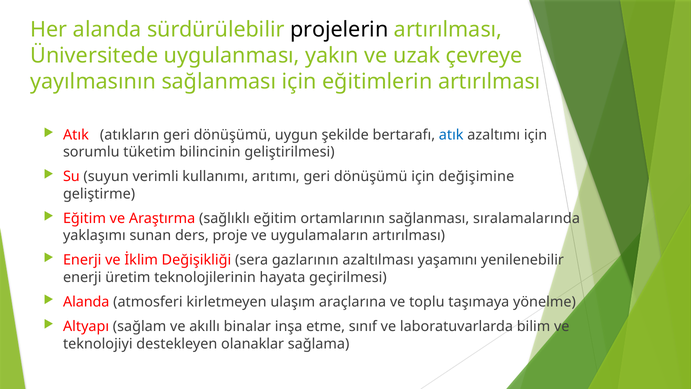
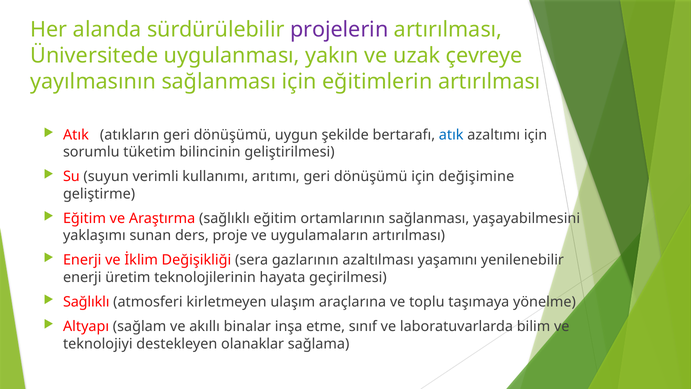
projelerin colour: black -> purple (339, 30)
sıralamalarında: sıralamalarında -> yaşayabilmesini (527, 218)
Alanda: Alanda -> Sağlıklı (86, 302)
